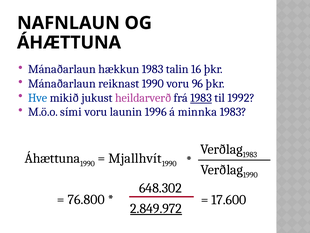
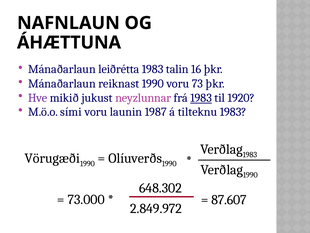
hækkun: hækkun -> leiðrétta (119, 69)
96: 96 -> 73 (197, 83)
Hve colour: blue -> purple (38, 98)
heildarverð: heildarverð -> neyzlunnar (143, 98)
1992: 1992 -> 1920 (241, 98)
1996: 1996 -> 1987 (156, 112)
minnka: minnka -> tilteknu (198, 112)
Áhættuna: Áhættuna -> Vörugæði (52, 158)
Mjallhvít: Mjallhvít -> Olíuverðs (135, 158)
76.800: 76.800 -> 73.000 (86, 199)
17.600: 17.600 -> 87.607 (229, 199)
2.849.972 underline: present -> none (156, 208)
